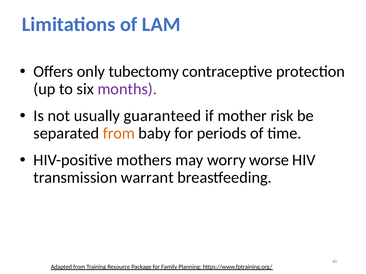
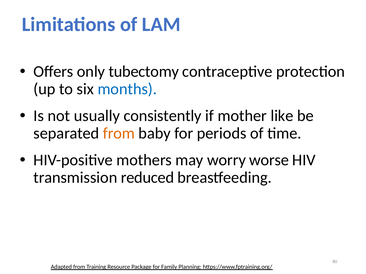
months colour: purple -> blue (127, 89)
guaranteed: guaranteed -> consistently (163, 116)
risk: risk -> like (282, 116)
warrant: warrant -> reduced (147, 178)
